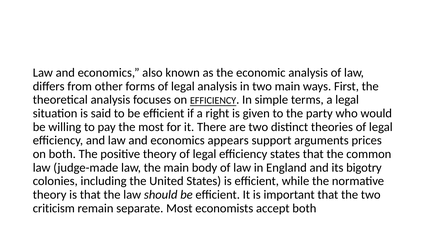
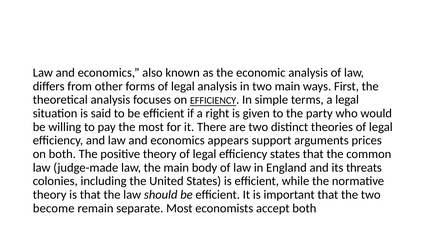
bigotry: bigotry -> threats (364, 168)
criticism: criticism -> become (54, 208)
